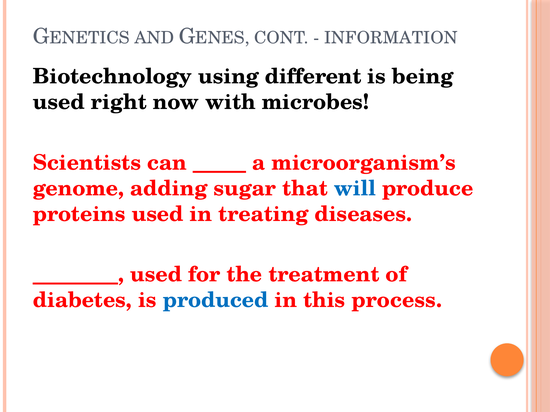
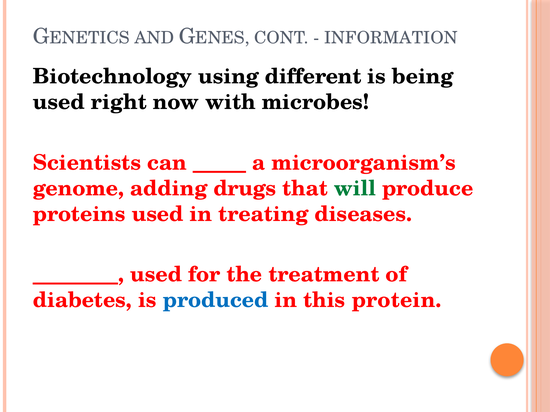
sugar: sugar -> drugs (245, 189)
will colour: blue -> green (355, 189)
process: process -> protein (397, 300)
